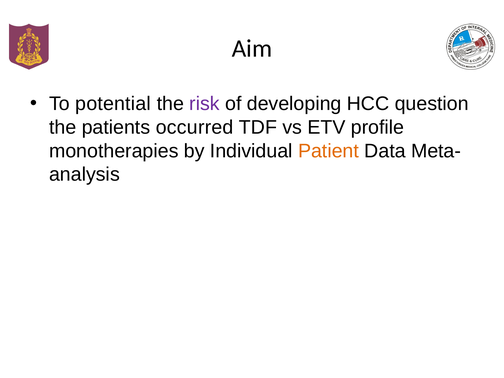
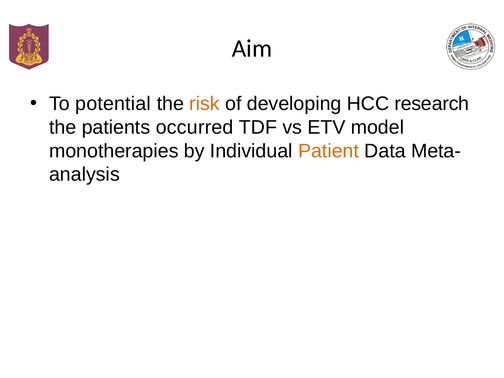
risk colour: purple -> orange (205, 104)
question: question -> research (432, 104)
profile: profile -> model (377, 127)
